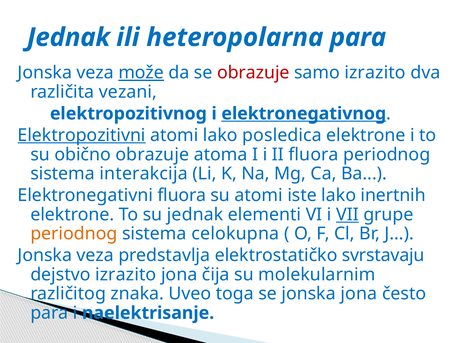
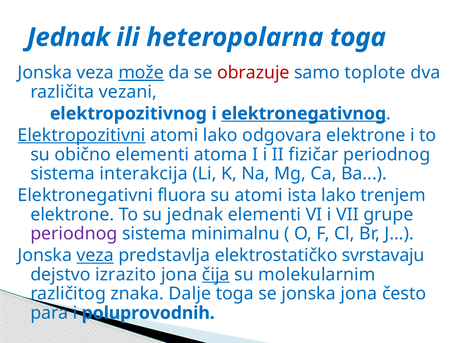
heteropolarna para: para -> toga (358, 37)
samo izrazito: izrazito -> toplote (375, 73)
posledica: posledica -> odgovara (282, 135)
obično obrazuje: obrazuje -> elementi (152, 154)
II fluora: fluora -> fizičar (314, 154)
iste: iste -> ista (302, 195)
inertnih: inertnih -> trenjem (393, 195)
VII underline: present -> none (347, 214)
periodnog colour: orange -> purple (74, 234)
celokupna: celokupna -> minimalnu (235, 234)
veza underline: none -> present (95, 255)
čija underline: none -> present (216, 274)
Uveo: Uveo -> Dalje (190, 294)
naelektrisanje: naelektrisanje -> poluprovodnih (148, 313)
